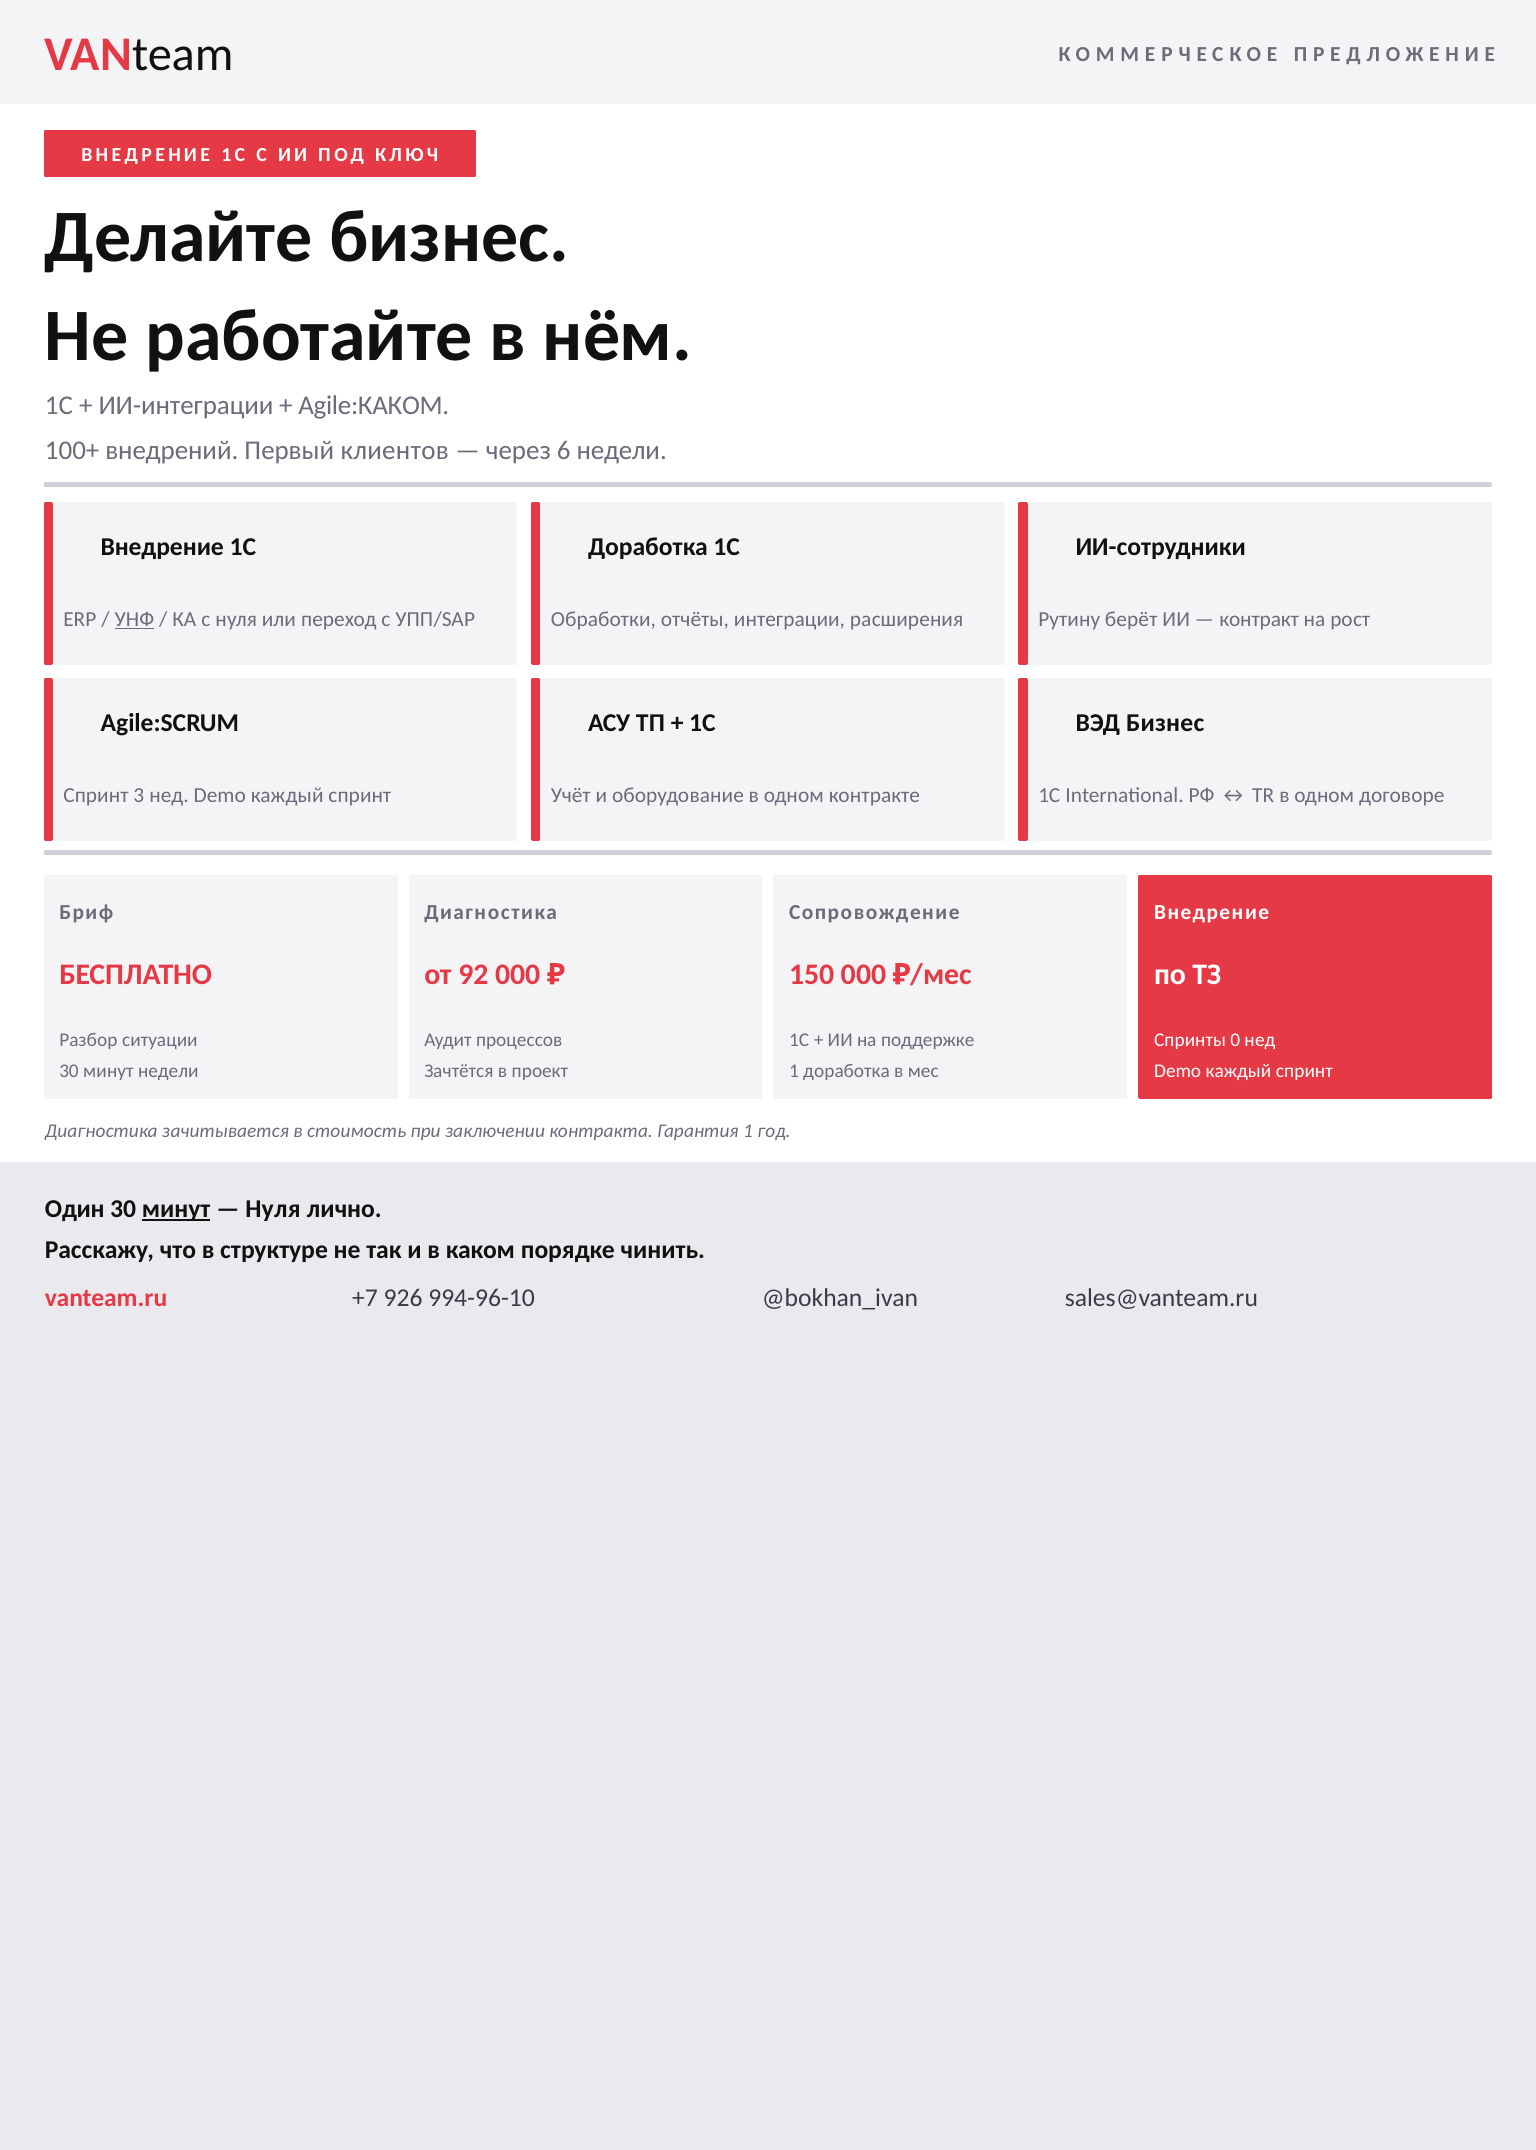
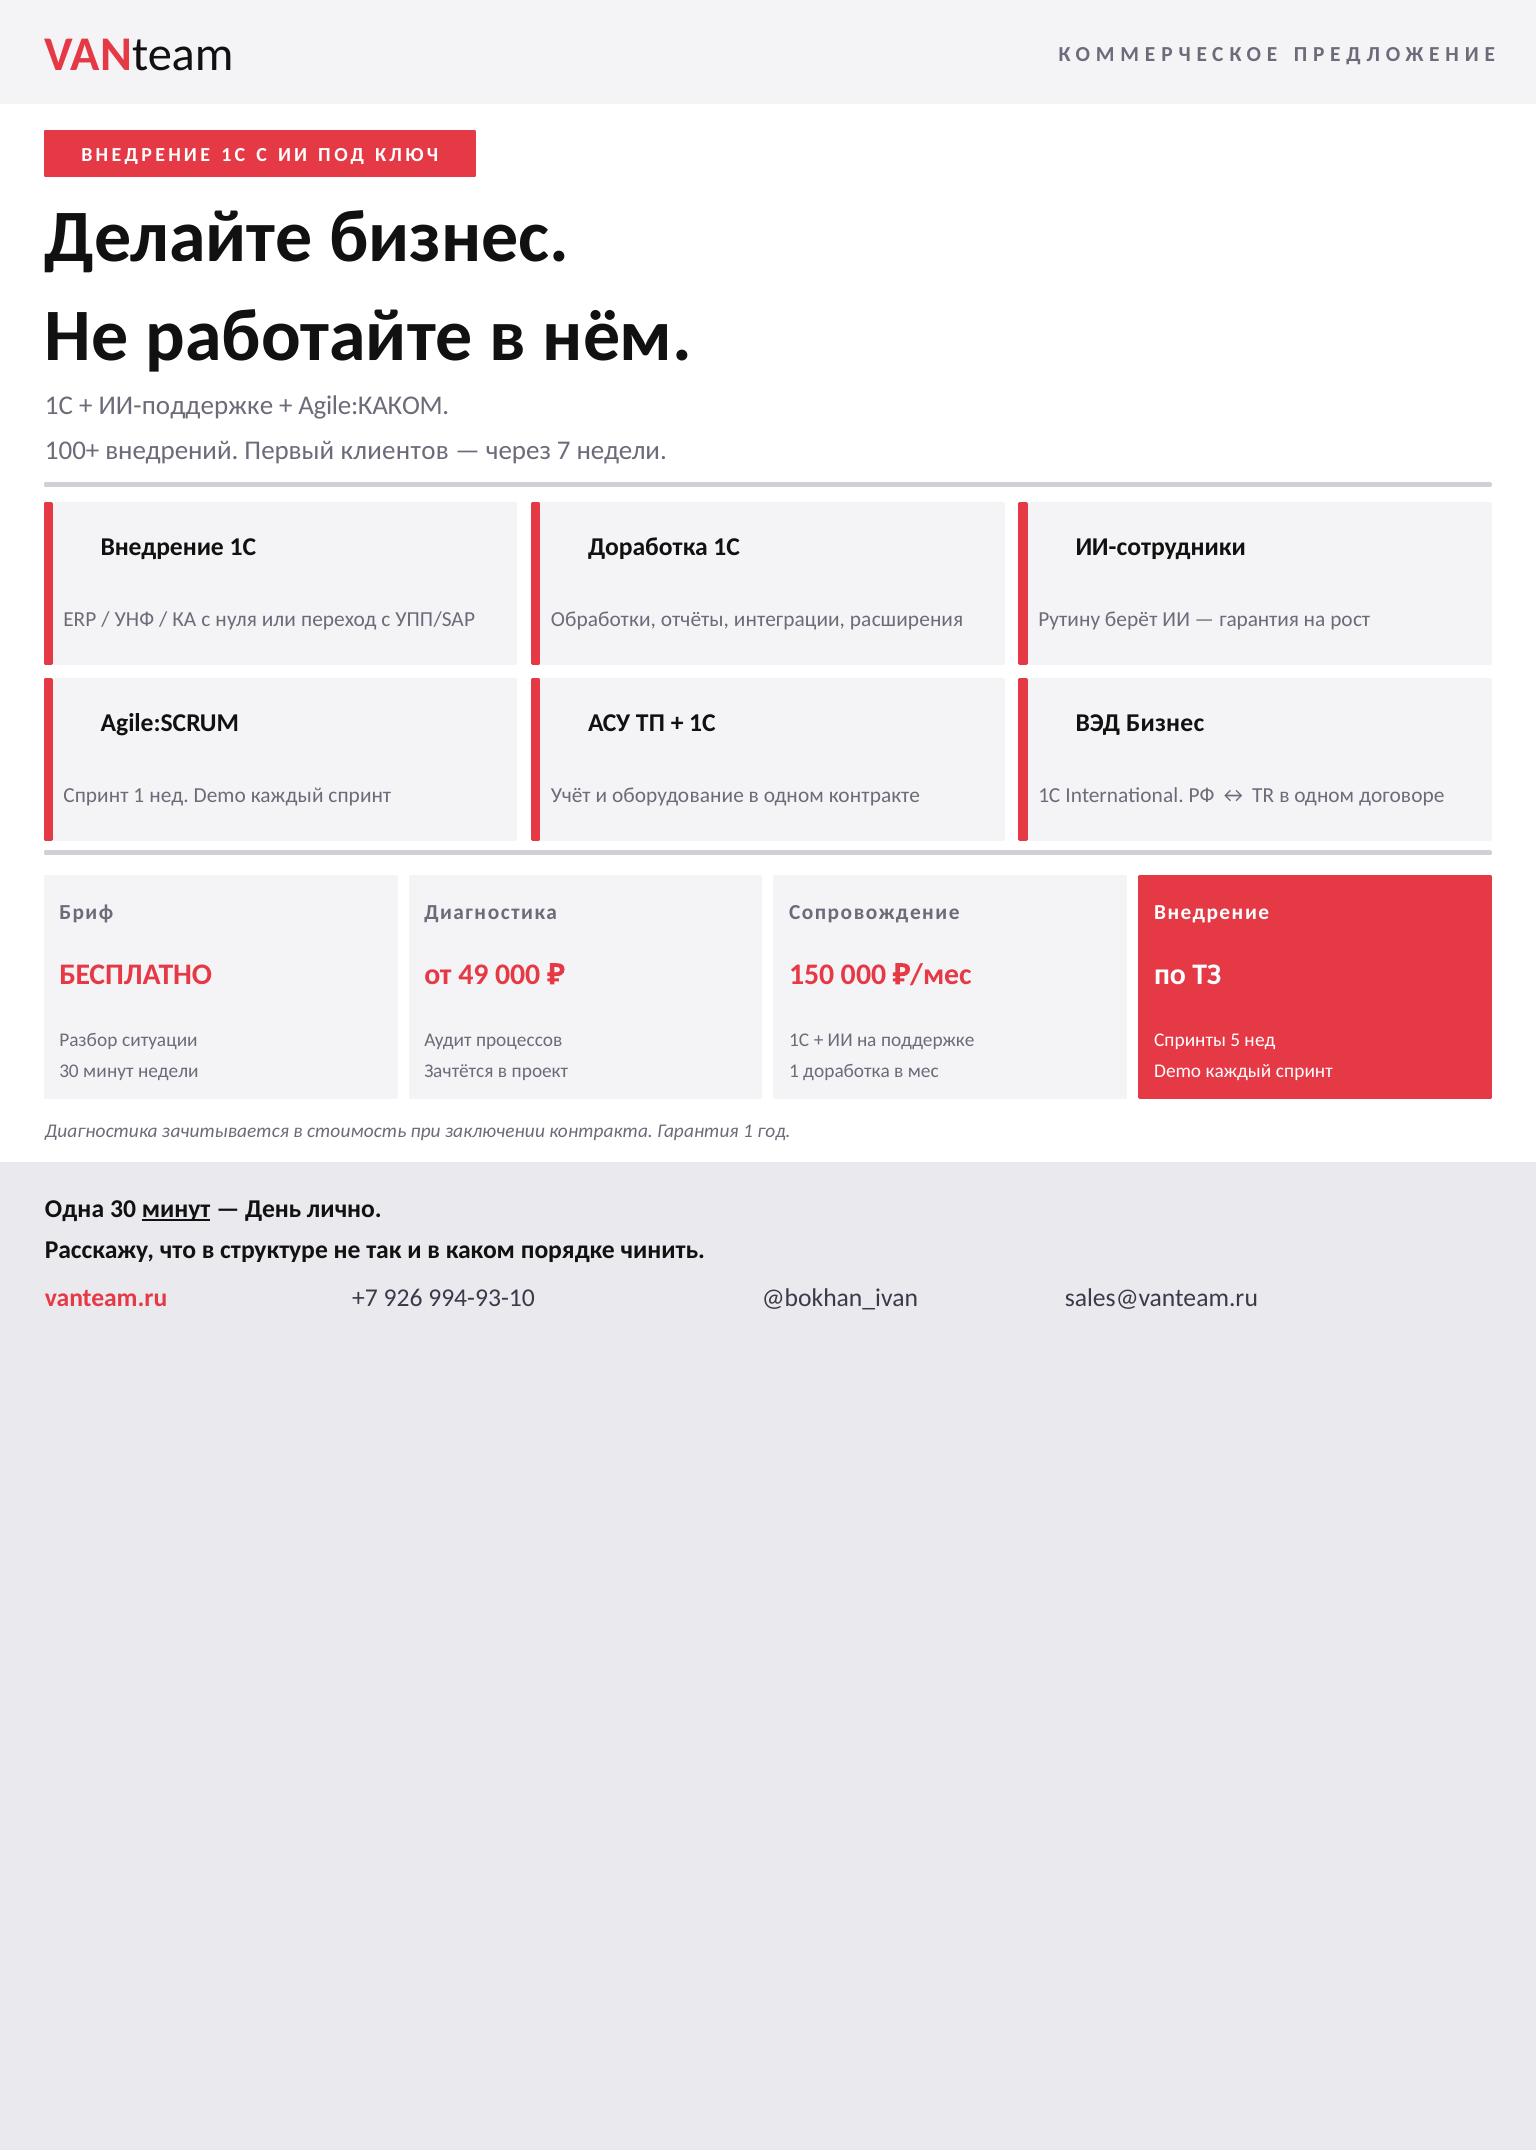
ИИ-интеграции: ИИ-интеграции -> ИИ-поддержке (186, 405)
6: 6 -> 7 (564, 451)
УНФ underline: present -> none (134, 620)
контракт: контракт -> гарантия (1259, 620)
Спринт 3: 3 -> 1 (139, 796)
92: 92 -> 49 (473, 975)
0: 0 -> 5 (1235, 1040)
Один: Один -> Одна (75, 1209)
Нуля: Нуля -> День (273, 1209)
994-96-10: 994-96-10 -> 994-93-10 (482, 1298)
